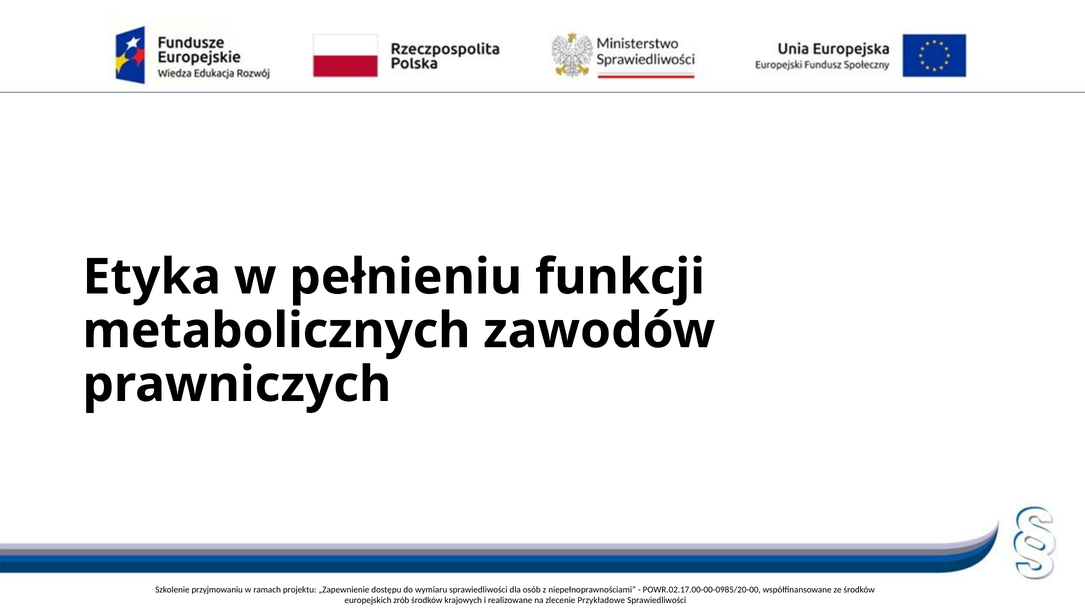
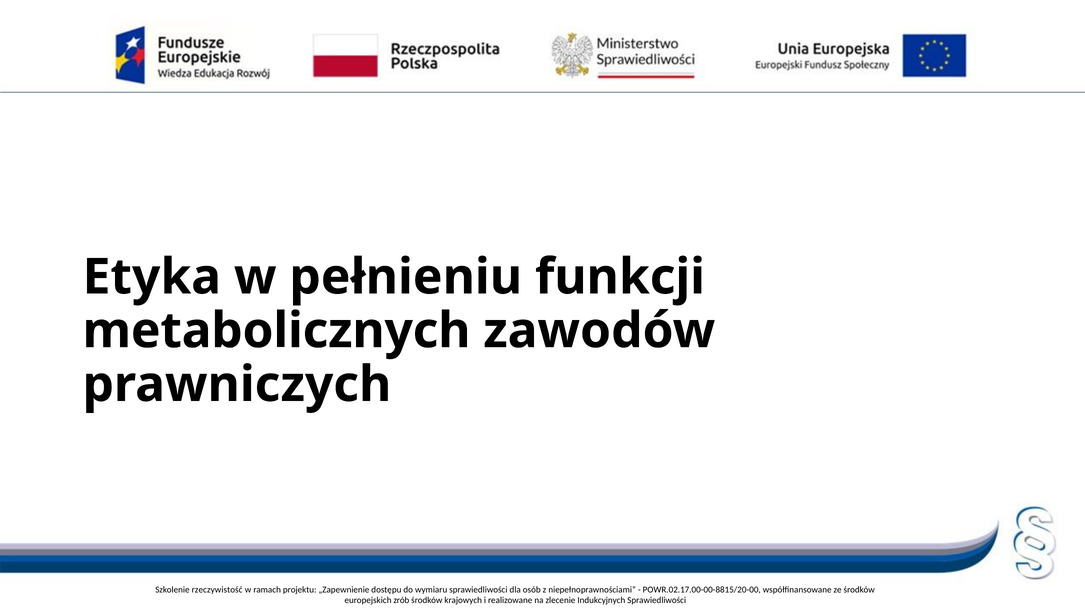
przyjmowaniu: przyjmowaniu -> rzeczywistość (217, 589)
POWR.02.17.00-00-0985/20-00: POWR.02.17.00-00-0985/20-00 -> POWR.02.17.00-00-8815/20-00 (702, 589)
Przykładowe: Przykładowe -> Indukcyjnych (601, 600)
